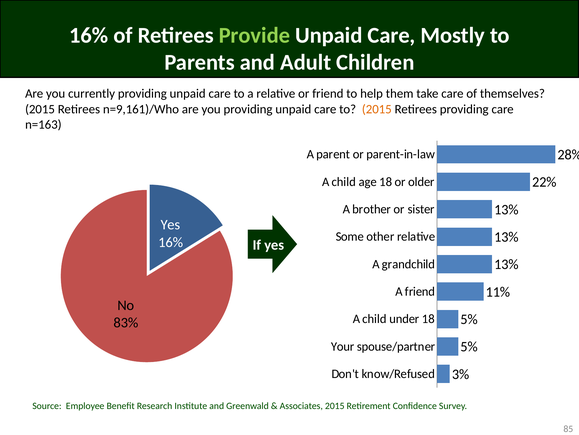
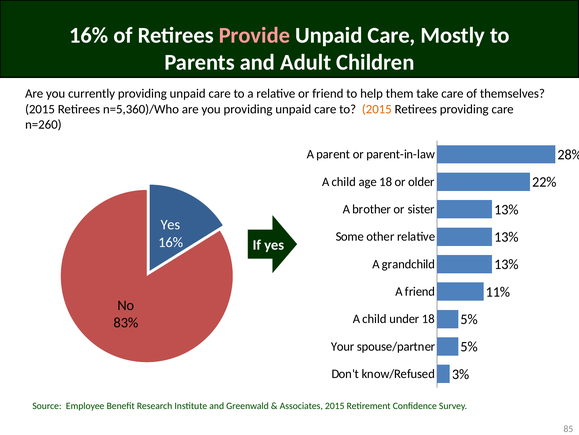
Provide colour: light green -> pink (254, 35)
n=9,161)/Who: n=9,161)/Who -> n=5,360)/Who (141, 109)
n=163: n=163 -> n=260 (43, 124)
